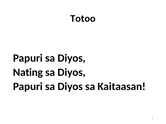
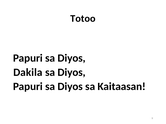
Nating: Nating -> Dakila (28, 73)
